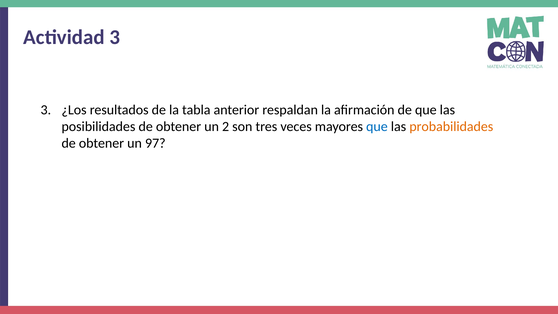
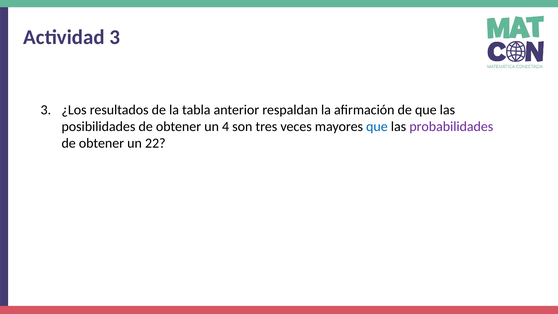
2: 2 -> 4 (226, 127)
probabilidades colour: orange -> purple (451, 127)
97: 97 -> 22 (155, 143)
